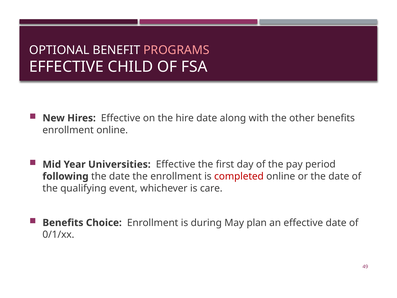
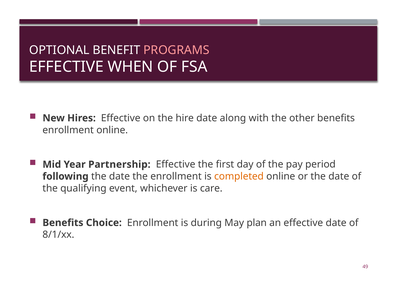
CHILD: CHILD -> WHEN (130, 67)
Universities: Universities -> Partnership (119, 164)
completed colour: red -> orange (239, 176)
0/1/xx: 0/1/xx -> 8/1/xx (58, 234)
